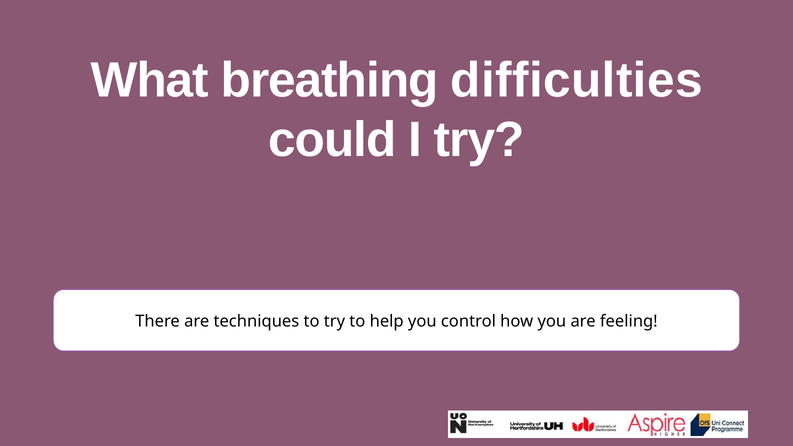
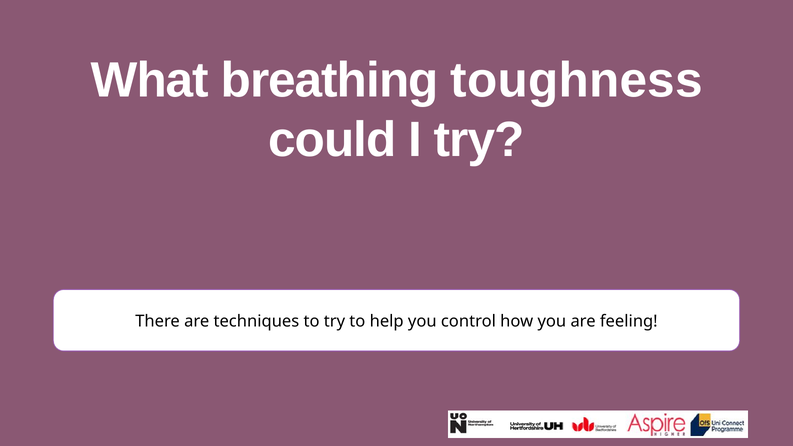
difficulties: difficulties -> toughness (577, 81)
